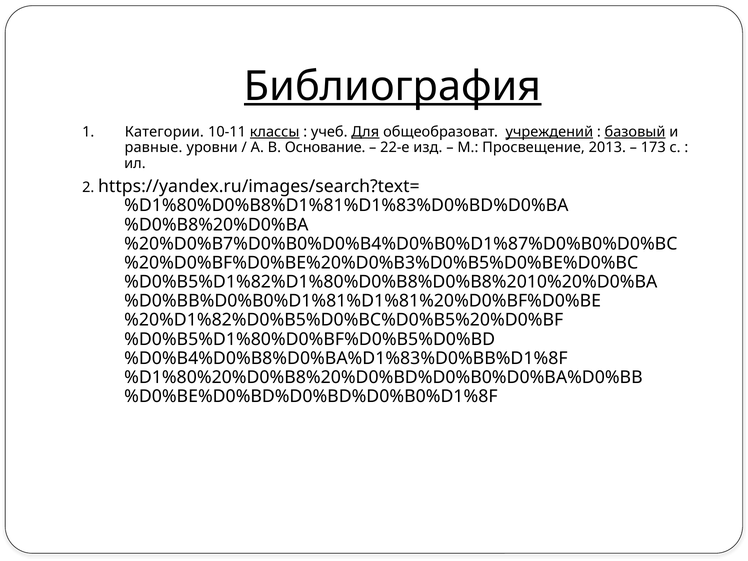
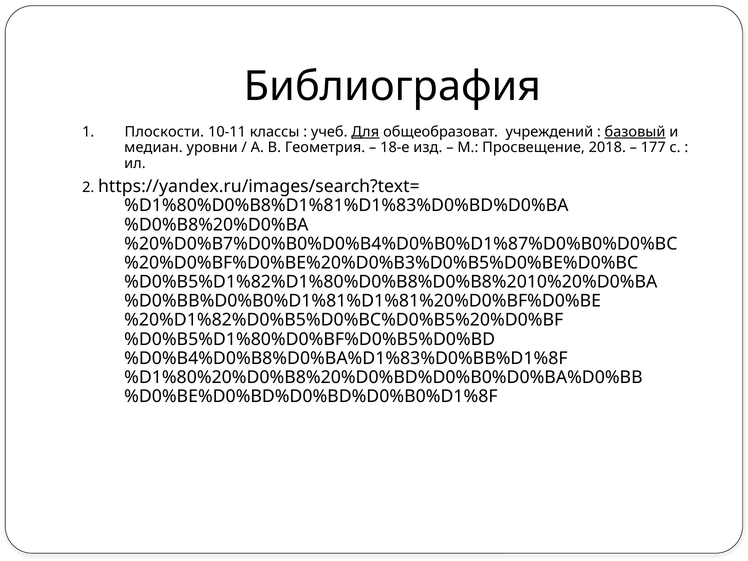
Библиография underline: present -> none (393, 86)
Категории: Категории -> Плоскости (164, 132)
классы underline: present -> none (275, 132)
учреждений underline: present -> none (549, 132)
равные: равные -> медиан (153, 148)
Основание: Основание -> Геометрия (325, 148)
22-е: 22-е -> 18-е (395, 148)
2013: 2013 -> 2018 (607, 148)
173: 173 -> 177 (653, 148)
